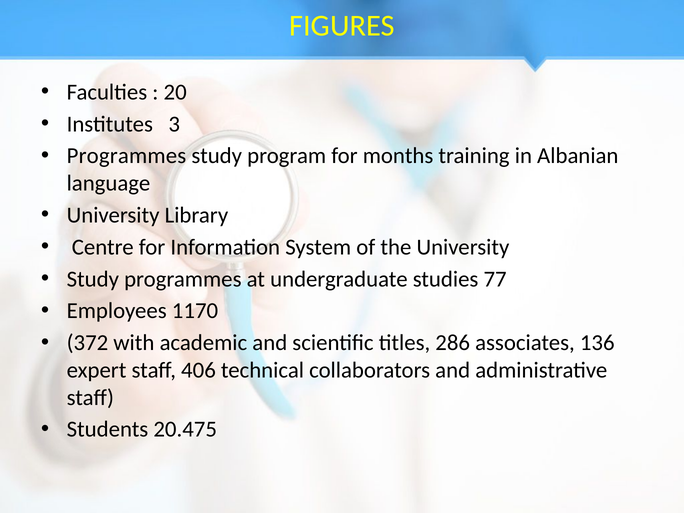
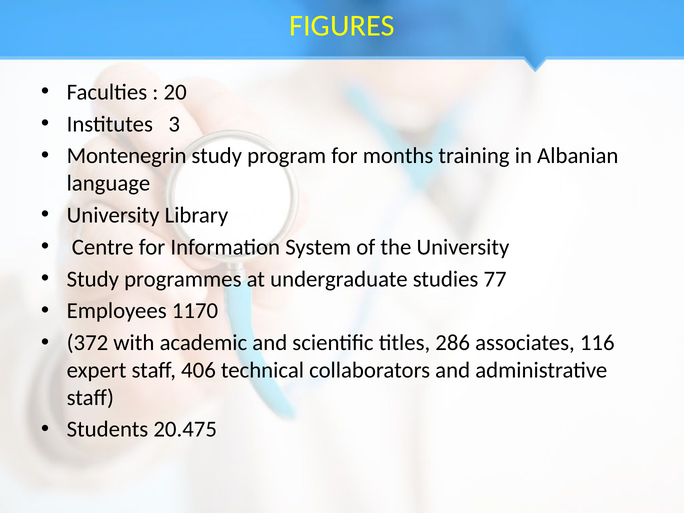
Programmes: Programmes -> Montenegrin (127, 156)
136: 136 -> 116 (597, 343)
